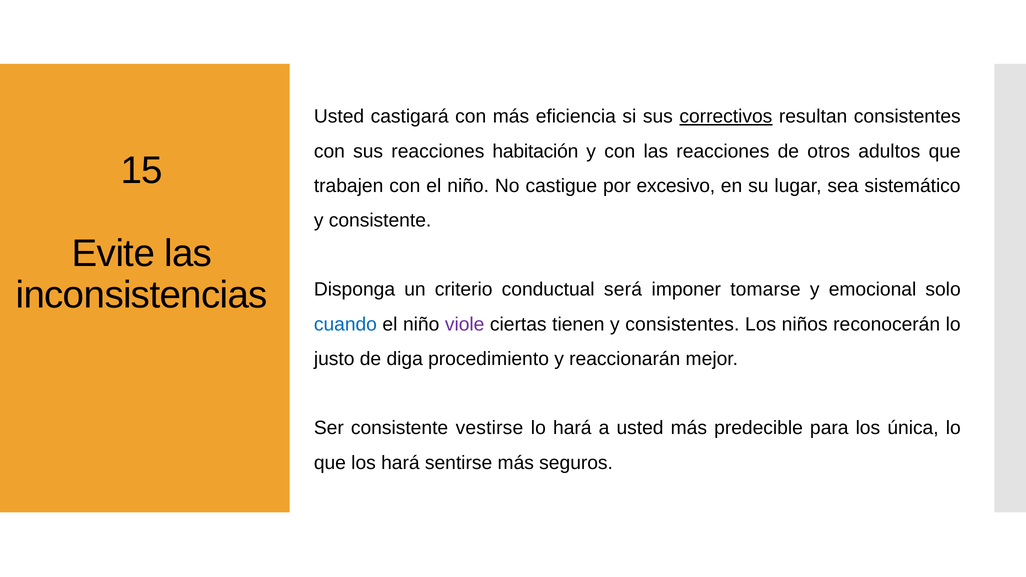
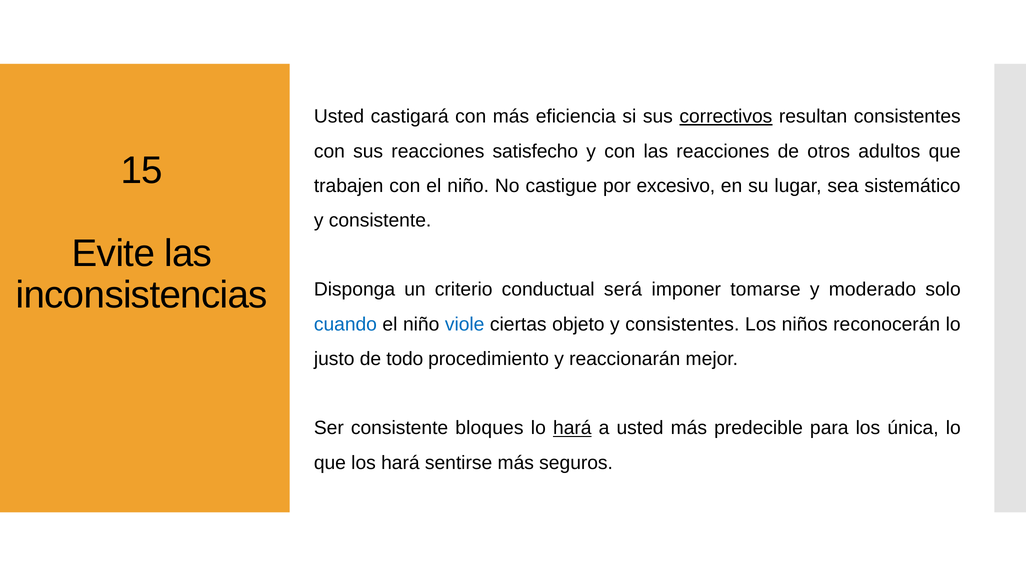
habitación: habitación -> satisfecho (535, 151)
emocional: emocional -> moderado (872, 290)
viole colour: purple -> blue (465, 324)
tienen: tienen -> objeto (578, 324)
diga: diga -> todo (405, 359)
vestirse: vestirse -> bloques (489, 428)
hará underline: none -> present (572, 428)
